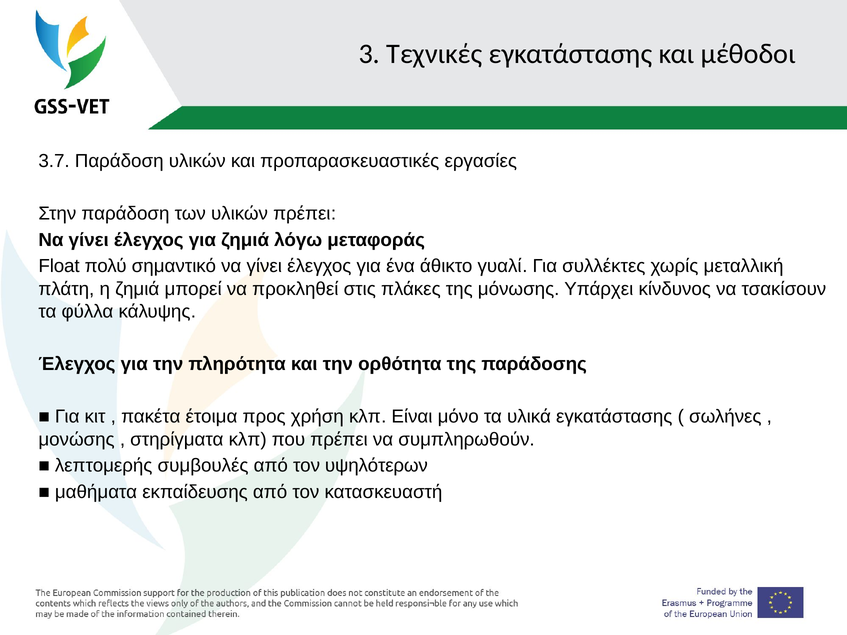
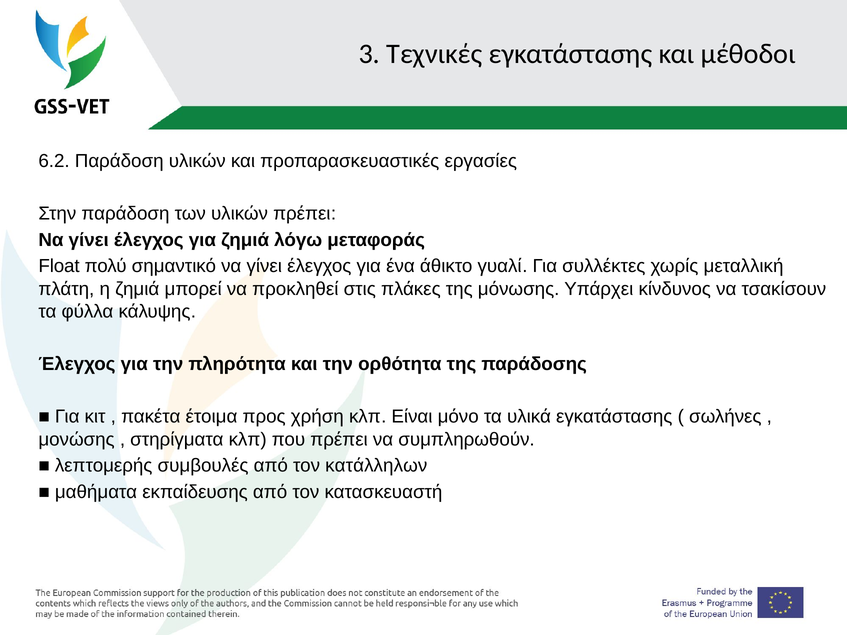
3.7: 3.7 -> 6.2 (54, 161)
υψηλότερων: υψηλότερων -> κατάλληλων (376, 466)
